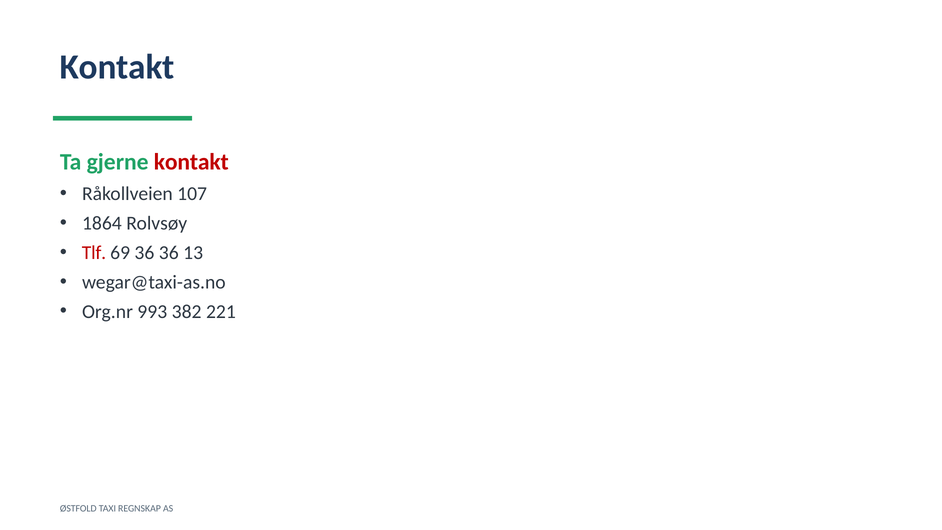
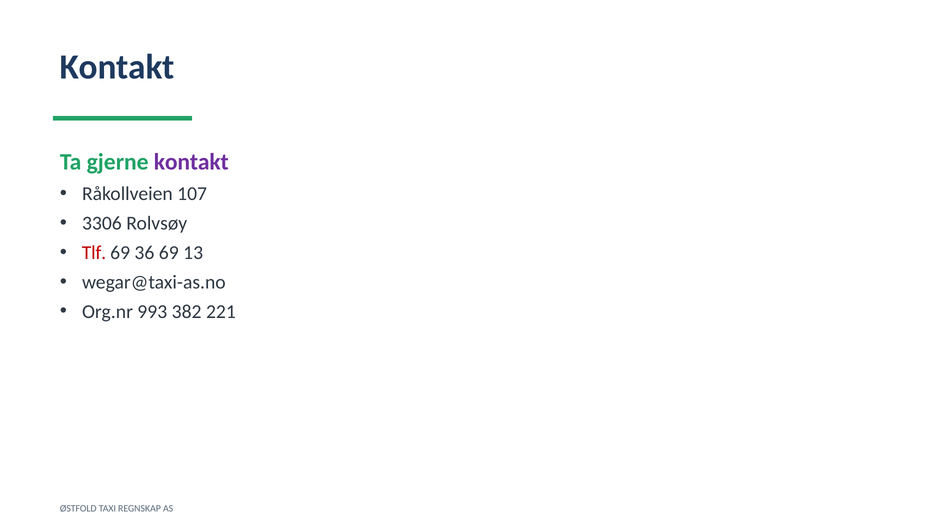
kontakt colour: red -> purple (191, 162)
1864: 1864 -> 3306 (102, 223)
36 36: 36 -> 69 (169, 253)
